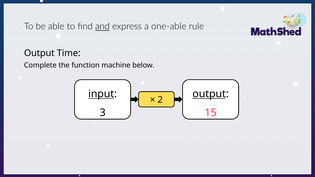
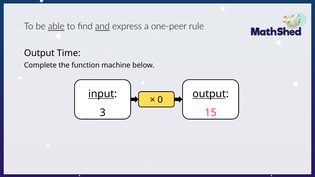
able underline: none -> present (56, 26)
one-able: one-able -> one-peer (169, 26)
2: 2 -> 0 (160, 100)
